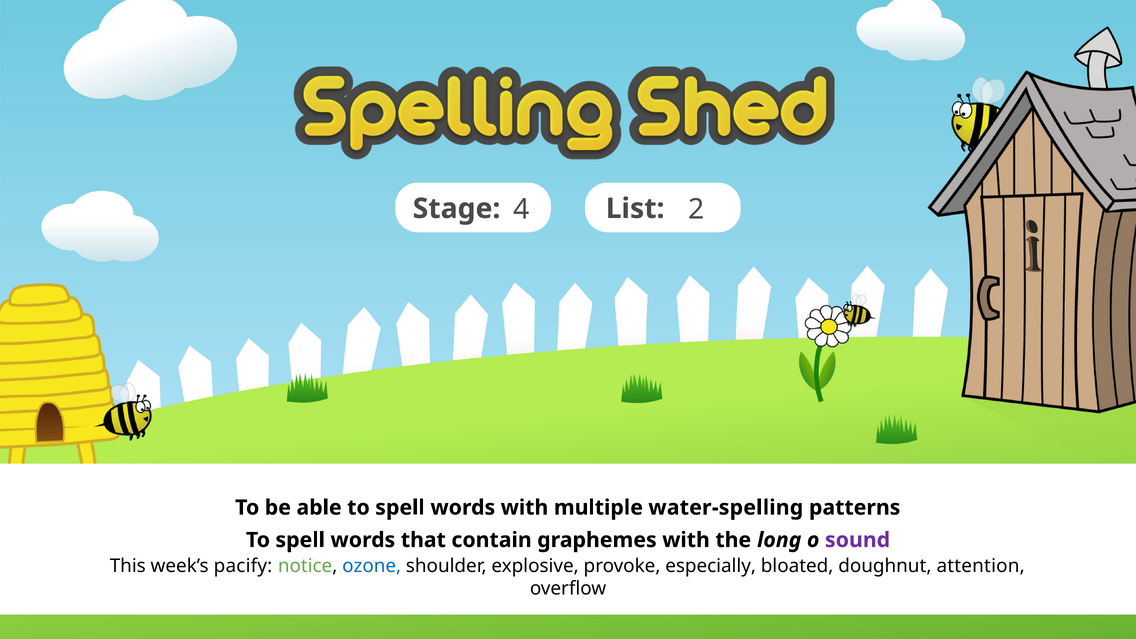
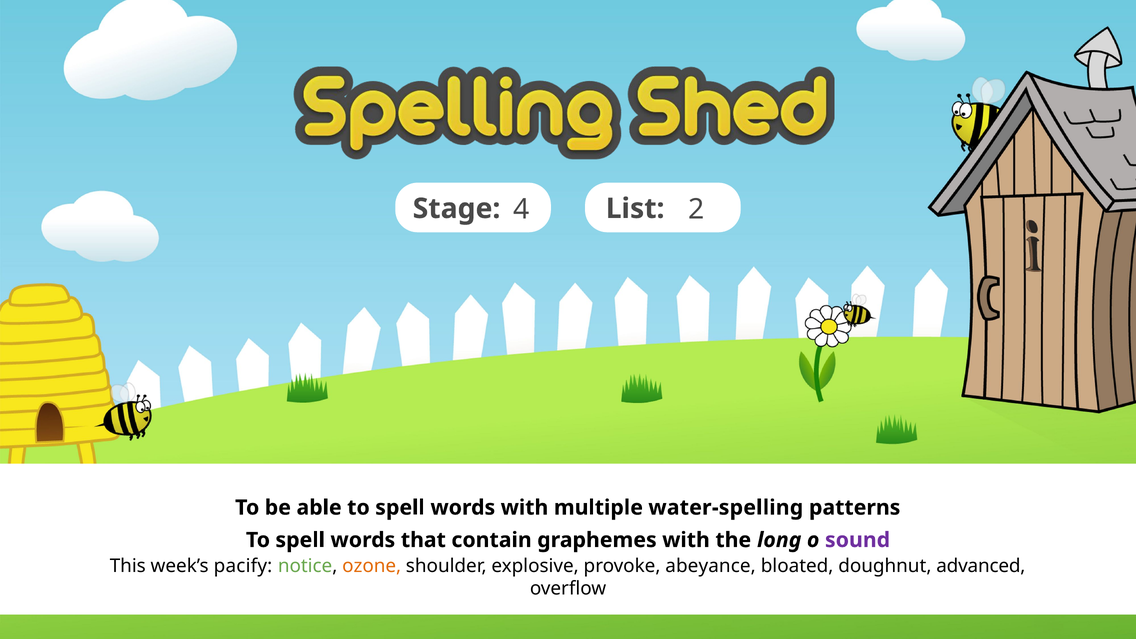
ozone colour: blue -> orange (372, 566)
especially: especially -> abeyance (711, 566)
attention: attention -> advanced (981, 566)
